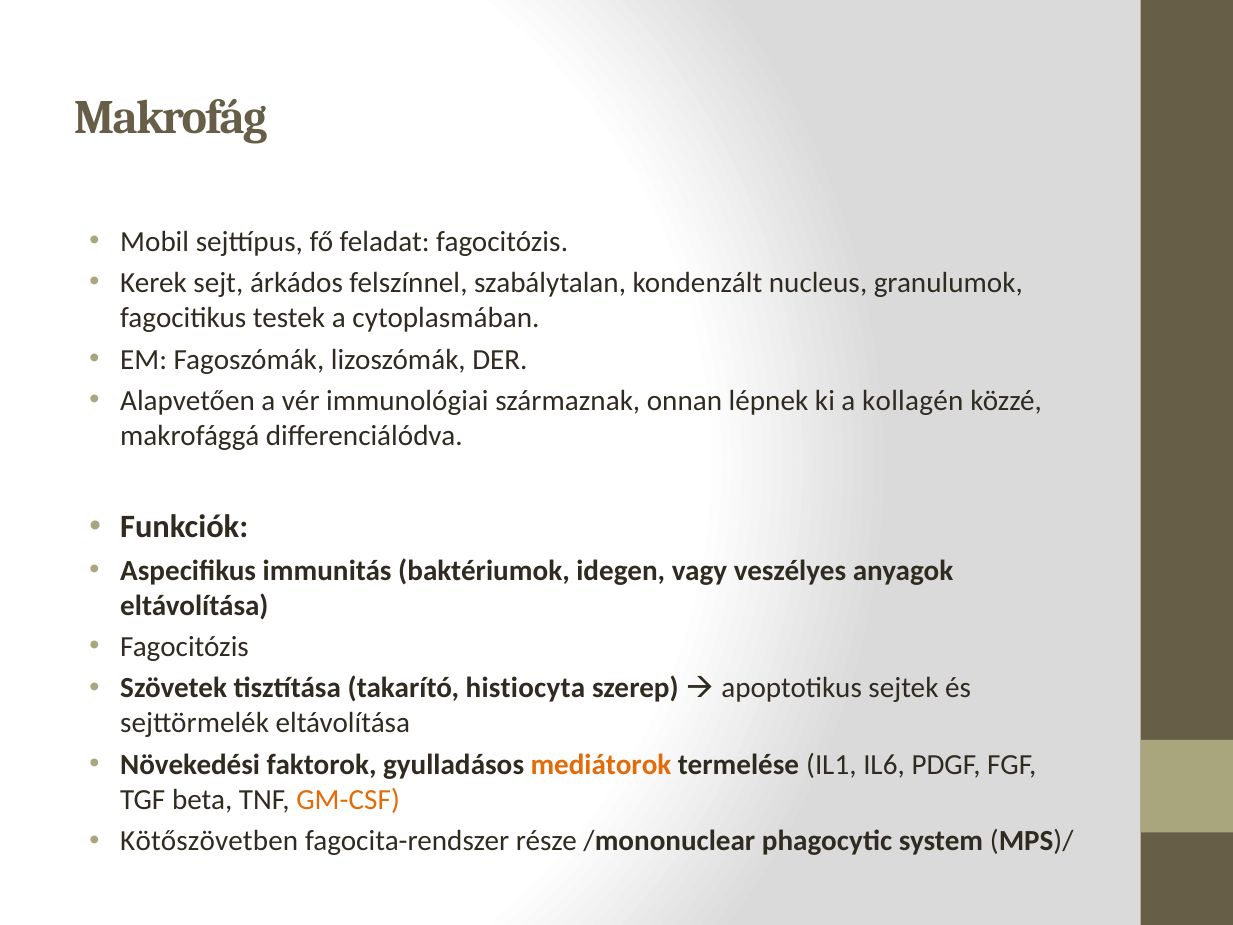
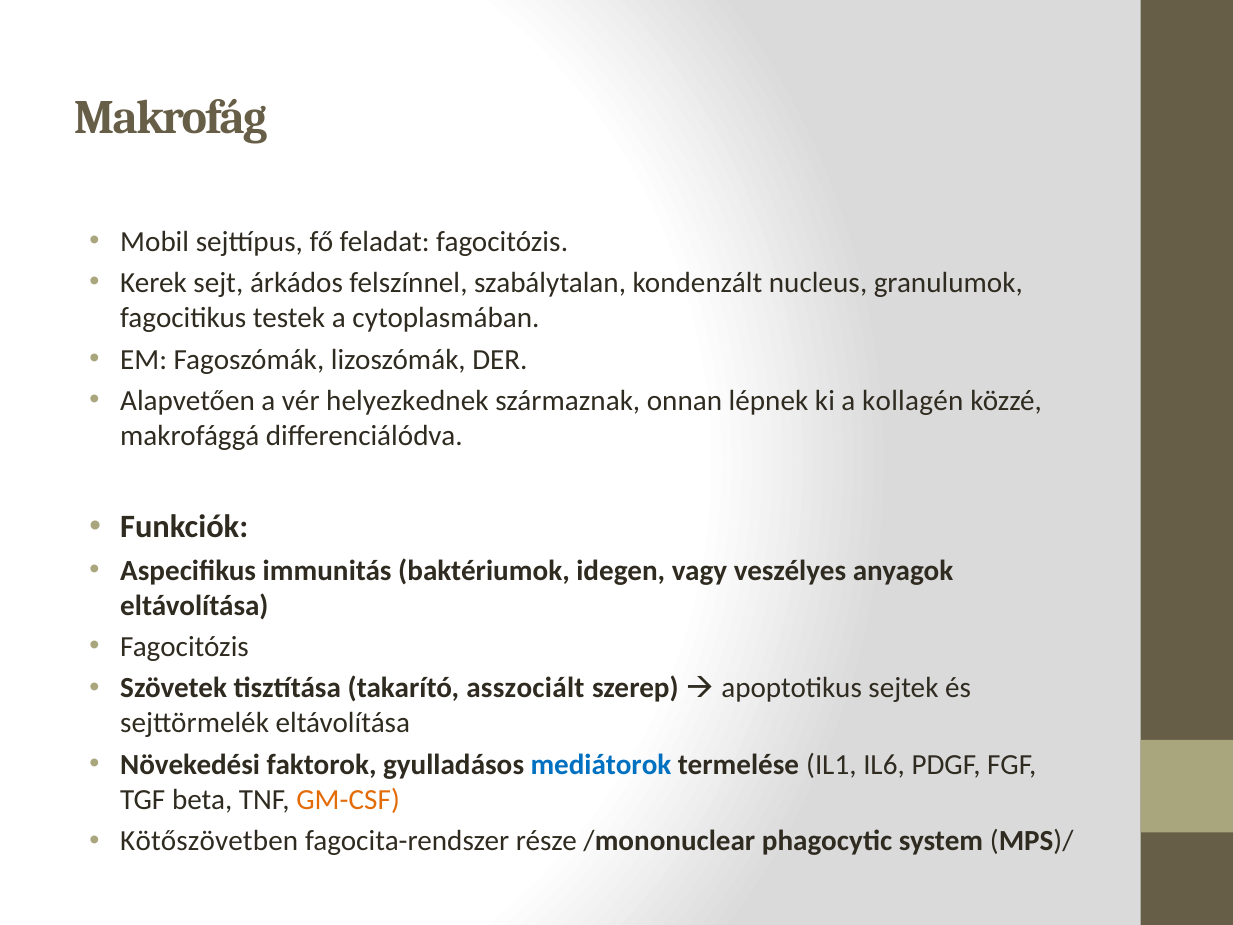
immunológiai: immunológiai -> helyezkednek (407, 401)
histiocyta: histiocyta -> asszociált (525, 688)
mediátorok colour: orange -> blue (601, 765)
